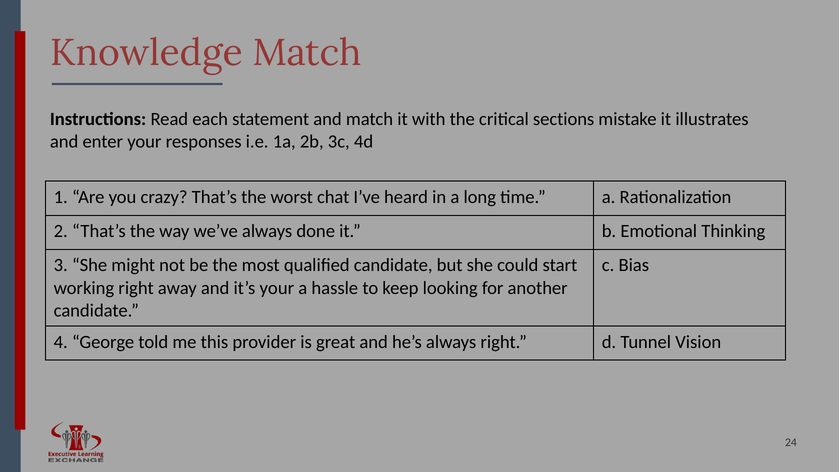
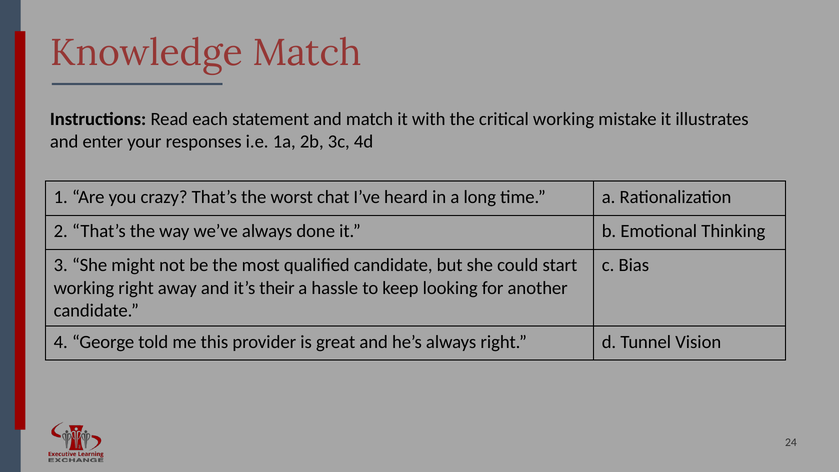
critical sections: sections -> working (564, 119)
it’s your: your -> their (277, 288)
